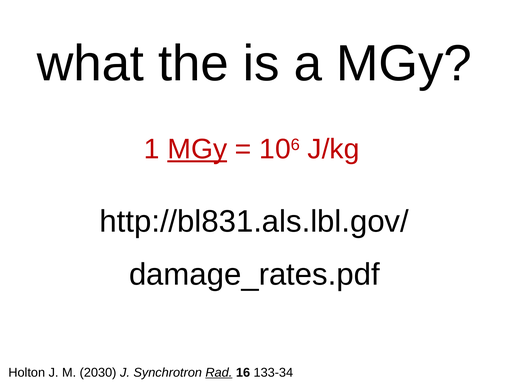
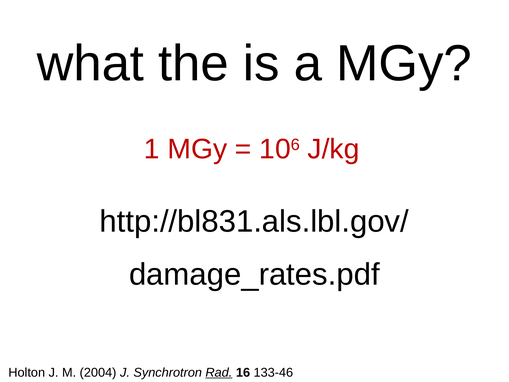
MGy underline: present -> none (197, 149)
2030: 2030 -> 2004 (98, 372)
133-34: 133-34 -> 133-46 (273, 372)
